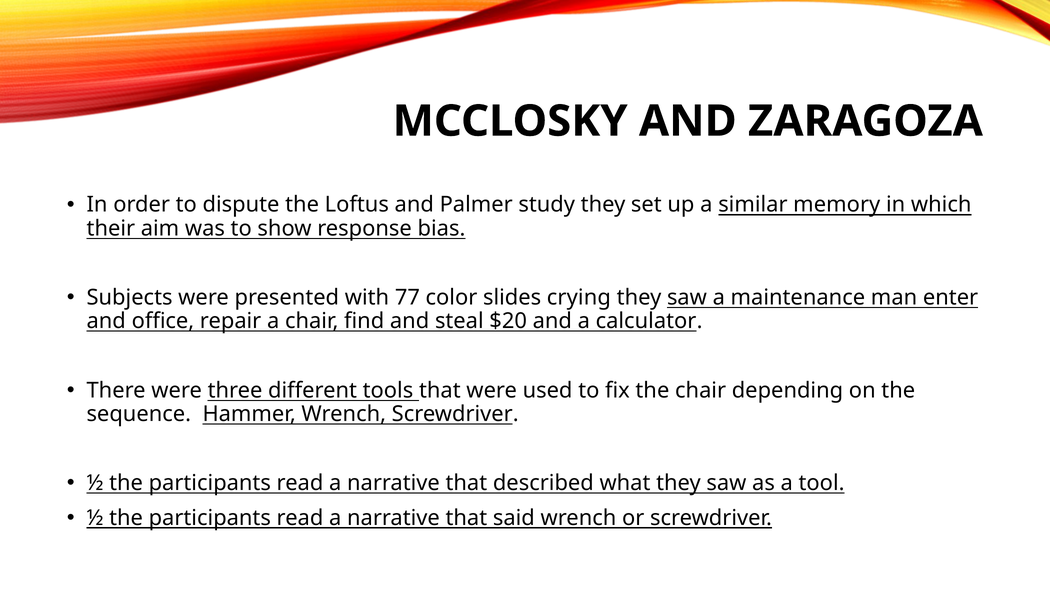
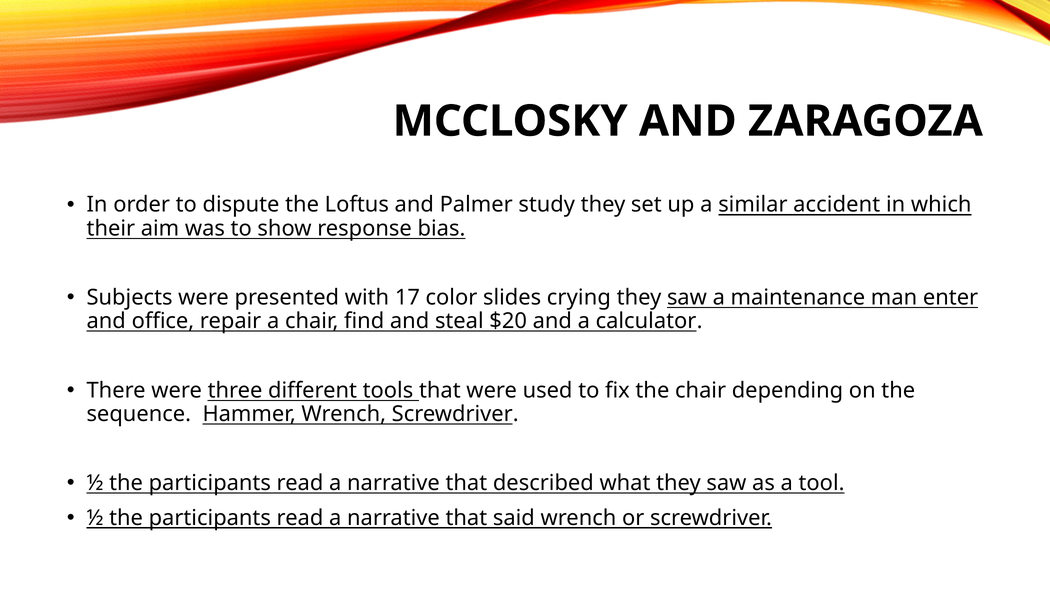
memory: memory -> accident (837, 205)
77: 77 -> 17 (407, 297)
